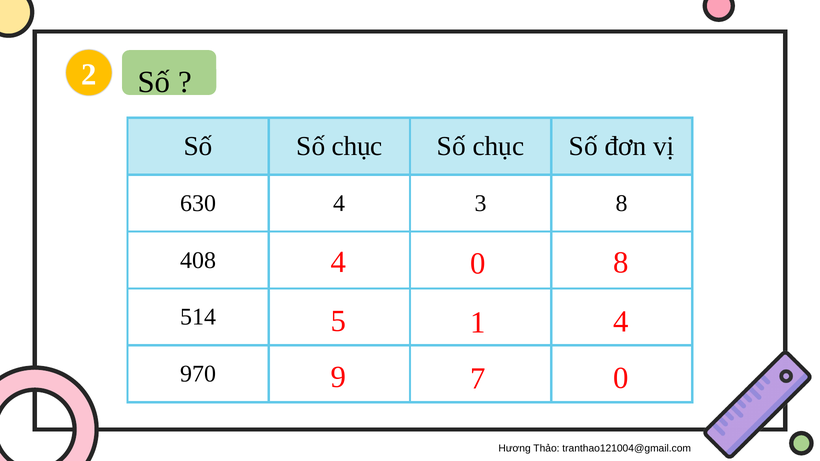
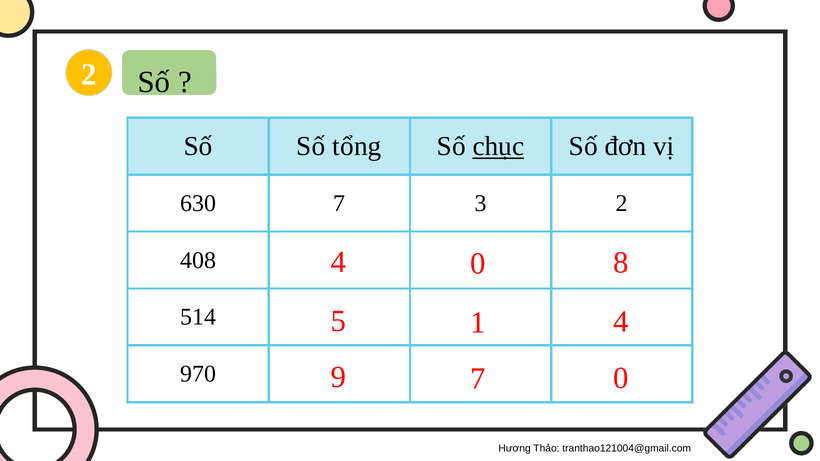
Số Số chục: chục -> tổng (357, 146)
chục underline: none -> present (498, 146)
630 4: 4 -> 7 (339, 203)
3 8: 8 -> 2 (622, 203)
